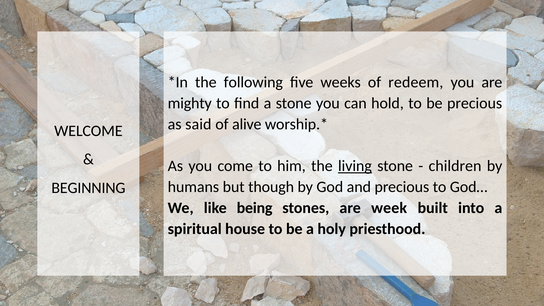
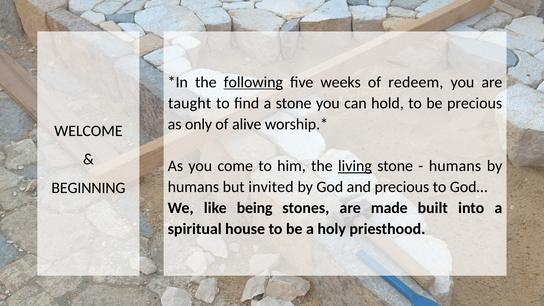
following underline: none -> present (253, 82)
mighty: mighty -> taught (190, 103)
said: said -> only (199, 124)
children: children -> humans (455, 166)
though: though -> invited (271, 187)
week: week -> made (389, 208)
